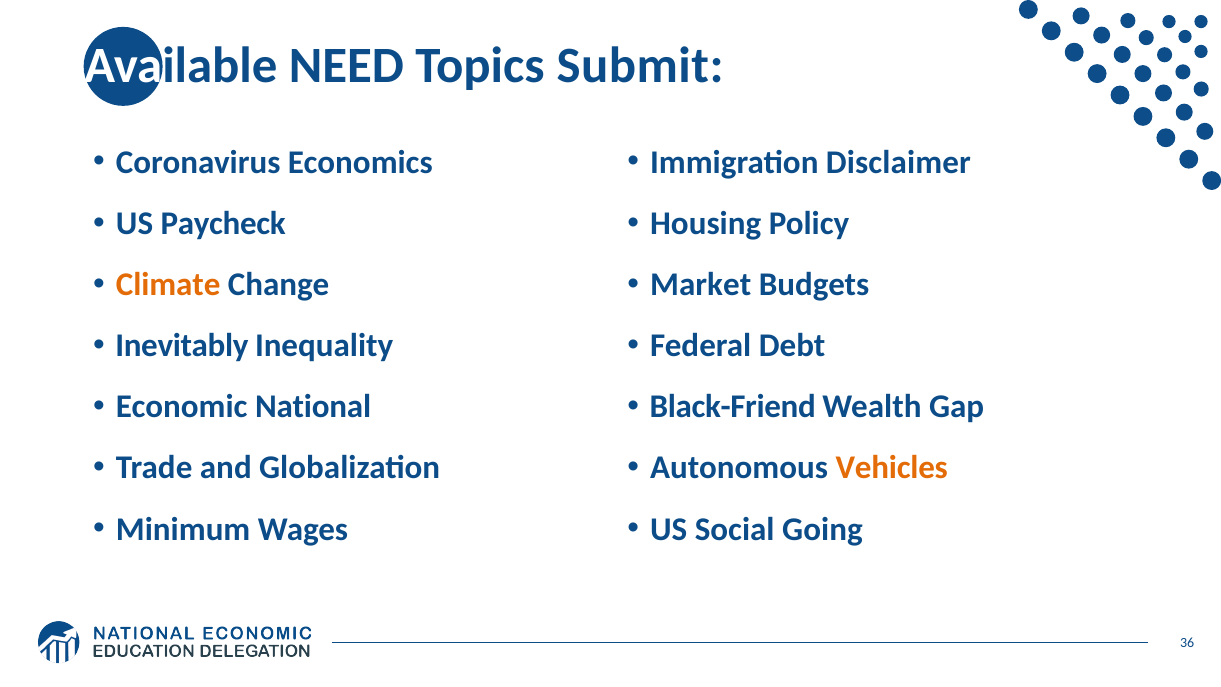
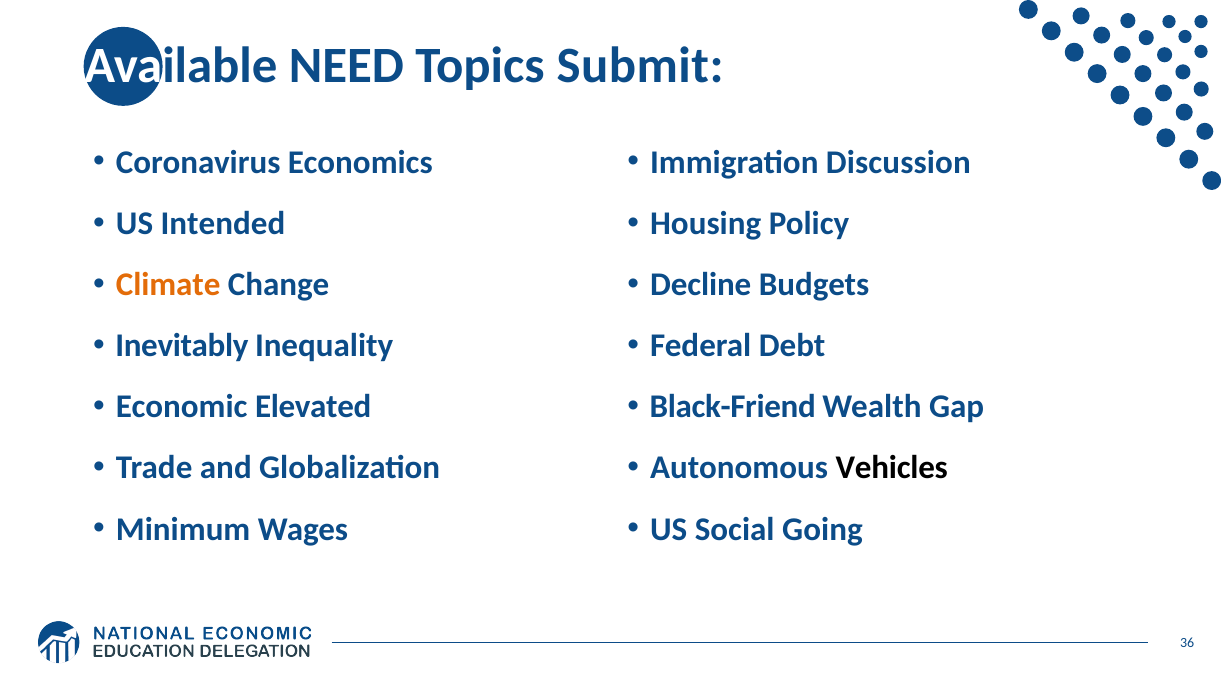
Disclaimer: Disclaimer -> Discussion (898, 162)
Paycheck: Paycheck -> Intended (223, 223)
Market: Market -> Decline (701, 284)
National: National -> Elevated (313, 407)
Vehicles colour: orange -> black (892, 468)
